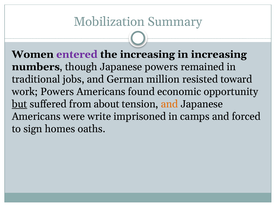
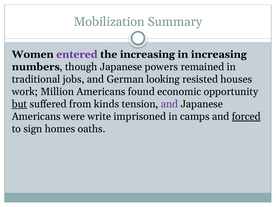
million: million -> looking (163, 79)
toward: toward -> houses (236, 79)
work Powers: Powers -> Million (57, 92)
about: about -> kinds (107, 104)
and colour: orange -> purple (169, 104)
forced underline: none -> present (246, 117)
